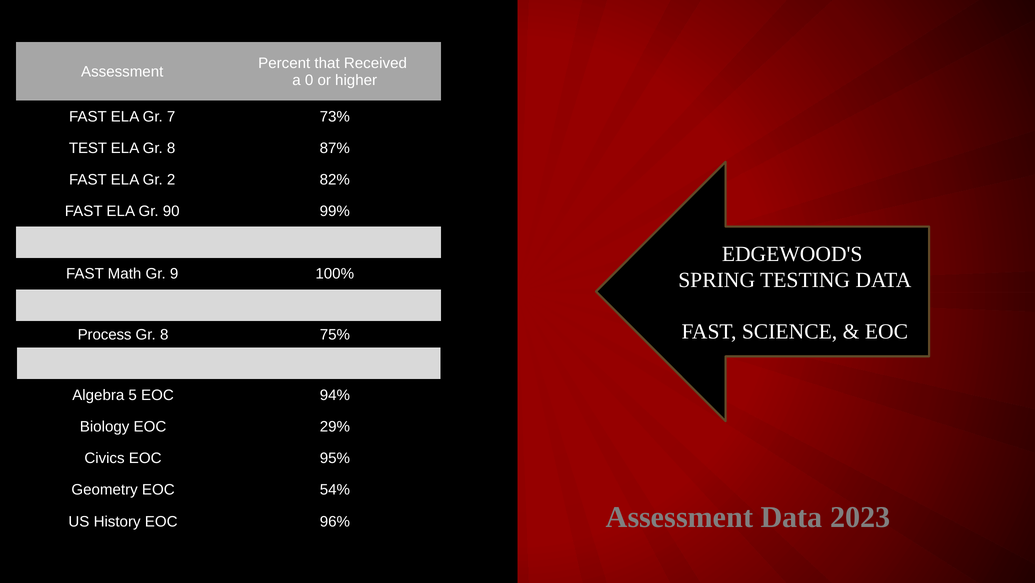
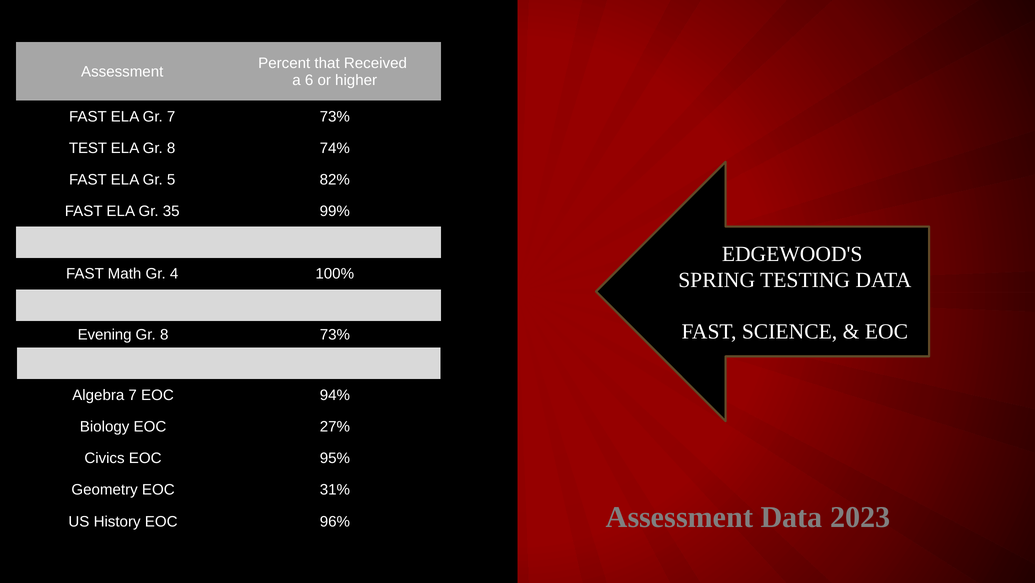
0: 0 -> 6 (309, 80)
87%: 87% -> 74% (335, 148)
2: 2 -> 5 (171, 179)
90: 90 -> 35 (171, 211)
9: 9 -> 4 (174, 274)
Process: Process -> Evening (105, 334)
8 75%: 75% -> 73% (335, 334)
Algebra 5: 5 -> 7 (133, 395)
29%: 29% -> 27% (335, 426)
54%: 54% -> 31% (335, 489)
